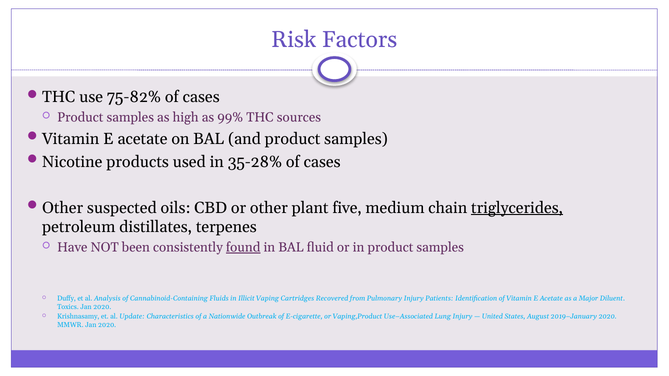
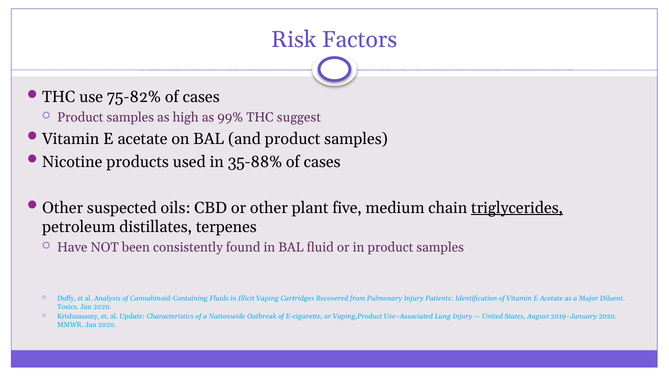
sources: sources -> suggest (299, 117)
35-28%: 35-28% -> 35-88% (255, 162)
found underline: present -> none (243, 248)
